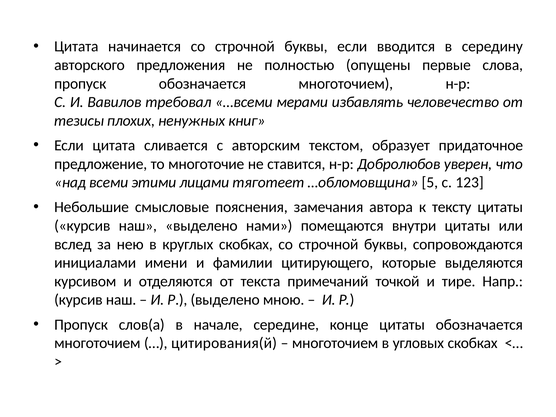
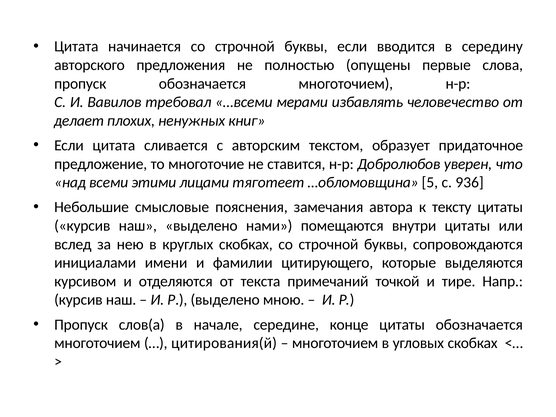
тезисы: тезисы -> делает (79, 121)
123: 123 -> 936 (470, 182)
